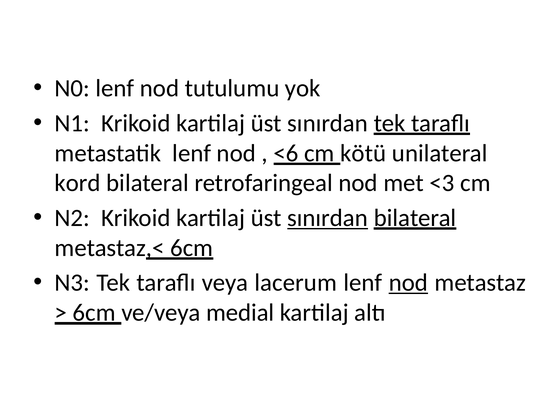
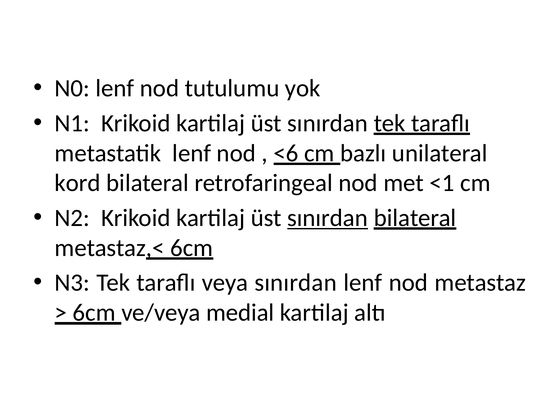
kötü: kötü -> bazlı (363, 153)
<3: <3 -> <1 (442, 183)
veya lacerum: lacerum -> sınırdan (296, 283)
nod underline: present -> none (408, 283)
